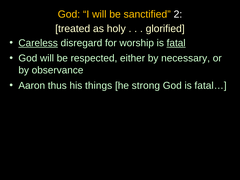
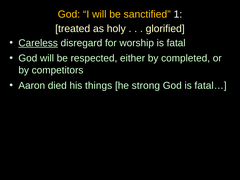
2: 2 -> 1 (178, 14)
fatal underline: present -> none (176, 43)
necessary: necessary -> completed (186, 58)
observance: observance -> competitors (58, 70)
thus: thus -> died (57, 86)
